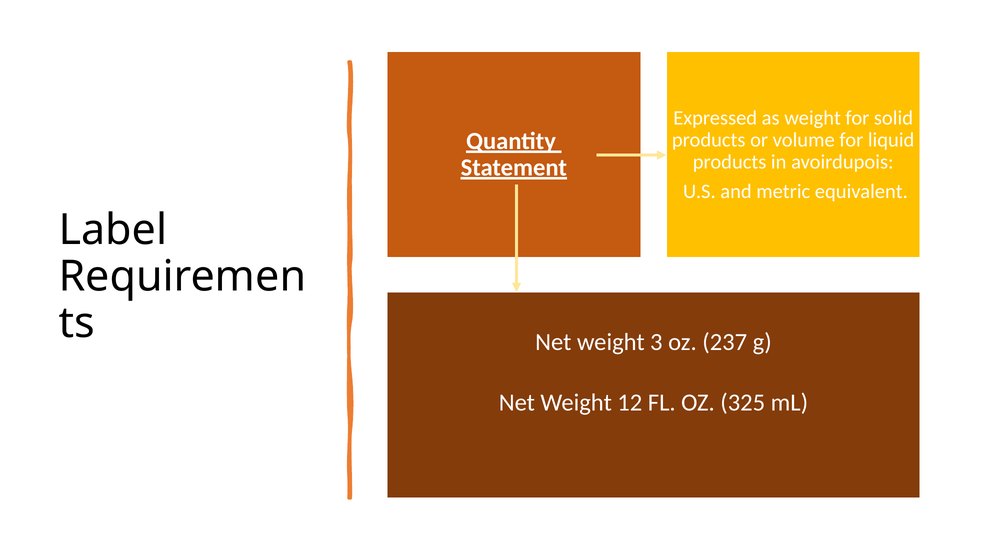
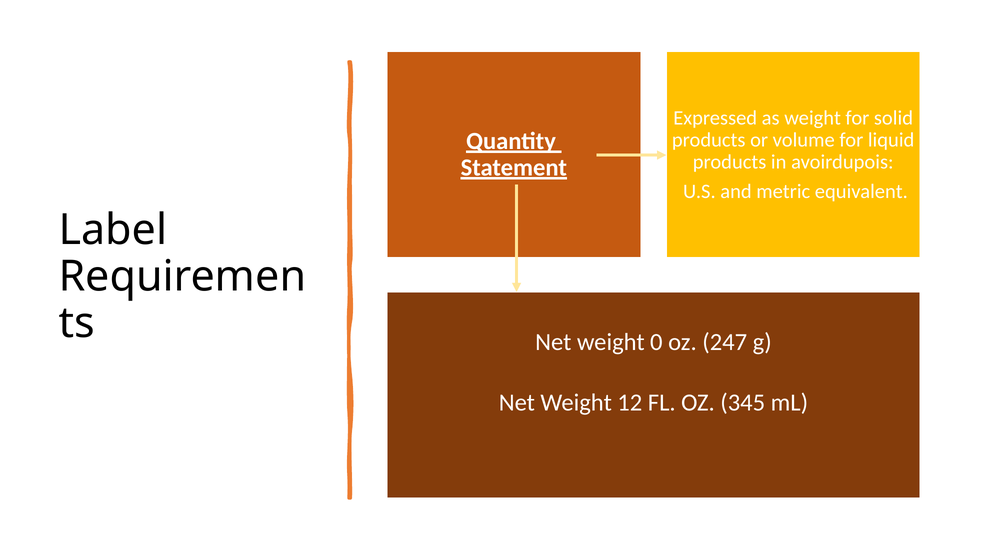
3: 3 -> 0 (656, 342)
237: 237 -> 247 (725, 342)
325: 325 -> 345 (743, 403)
